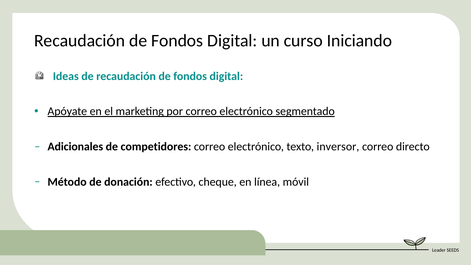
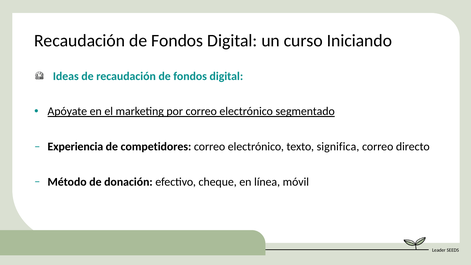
Adicionales: Adicionales -> Experiencia (75, 147)
inversor: inversor -> significa (338, 147)
